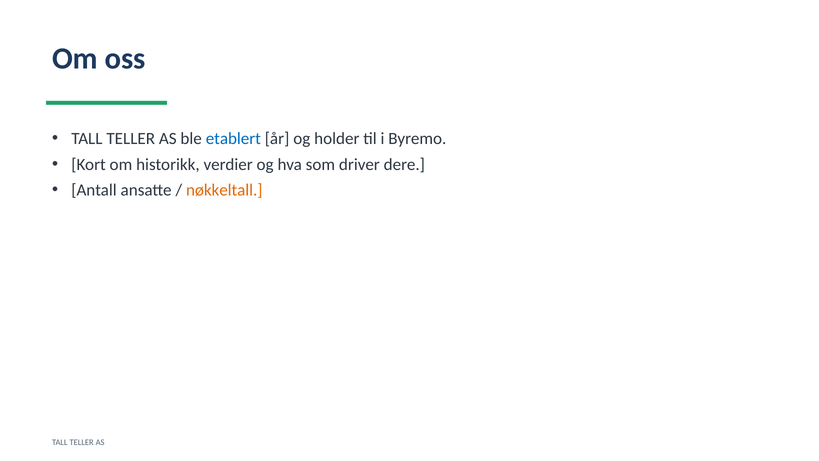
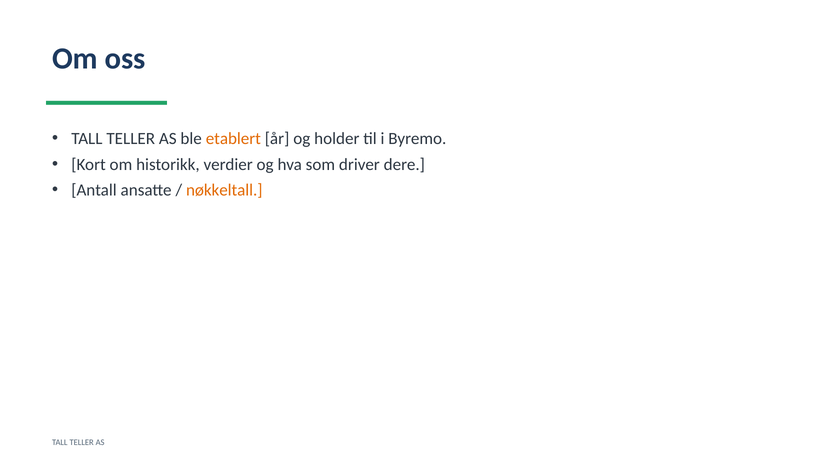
etablert colour: blue -> orange (233, 139)
